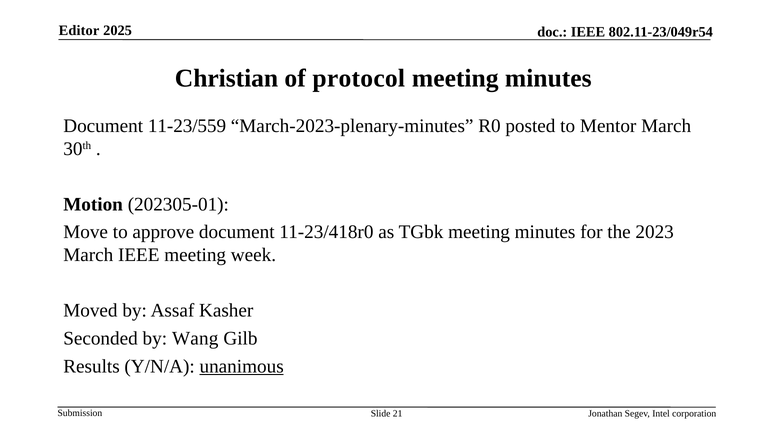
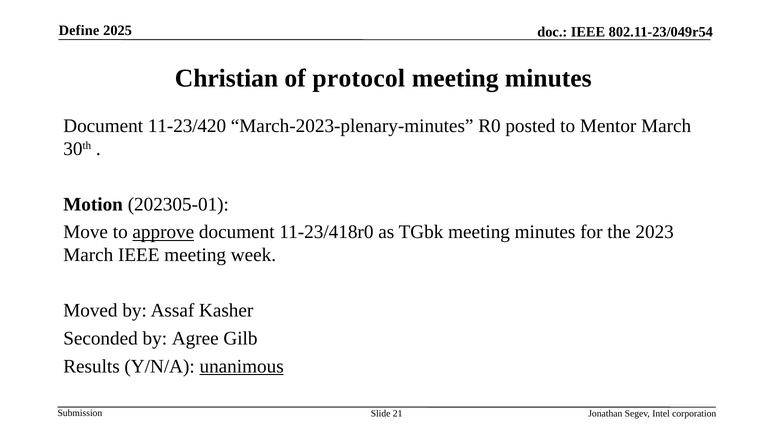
Editor: Editor -> Define (79, 30)
11-23/559: 11-23/559 -> 11-23/420 (187, 126)
approve underline: none -> present (163, 232)
Wang: Wang -> Agree (195, 339)
